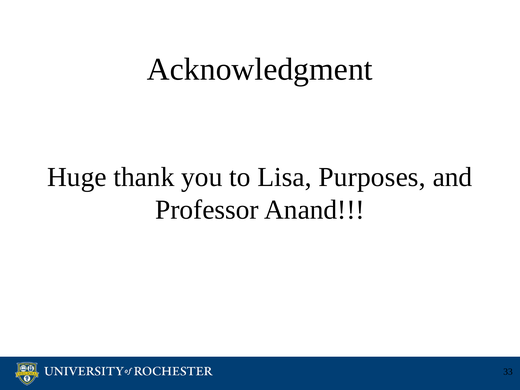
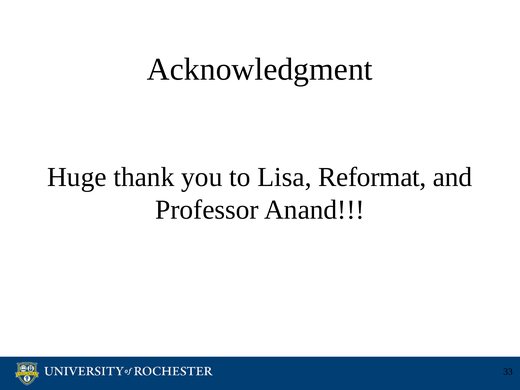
Purposes: Purposes -> Reformat (372, 177)
